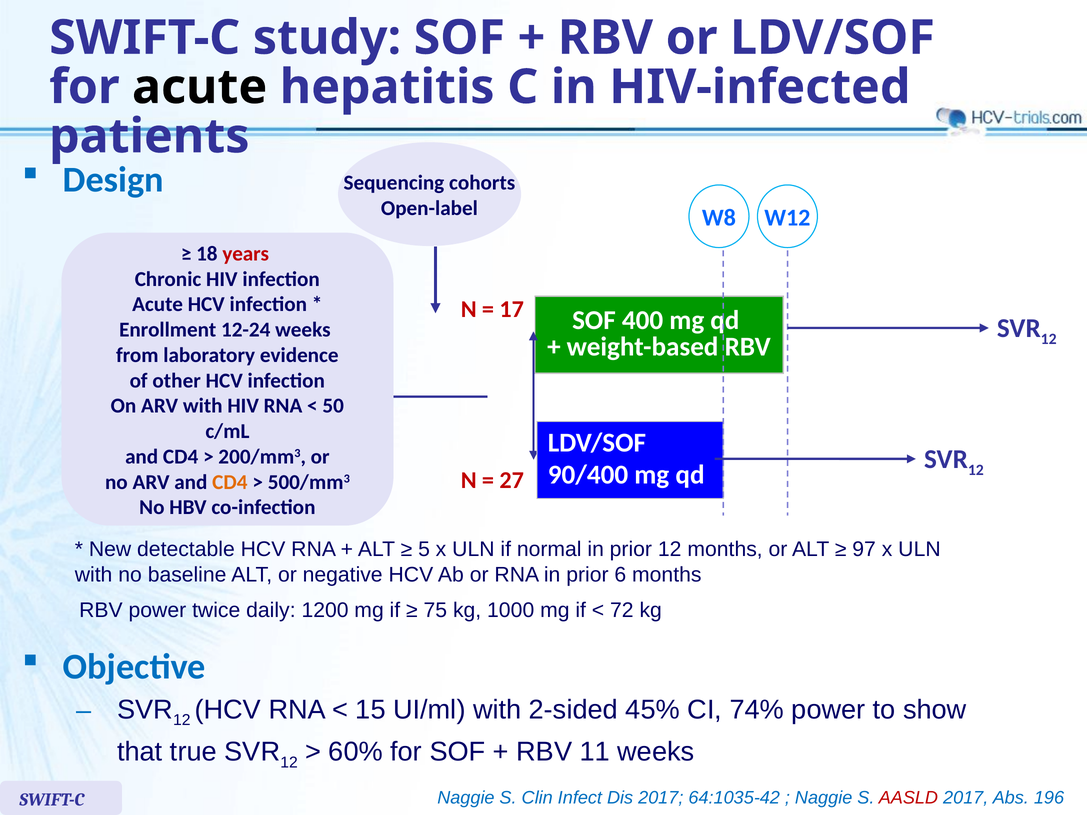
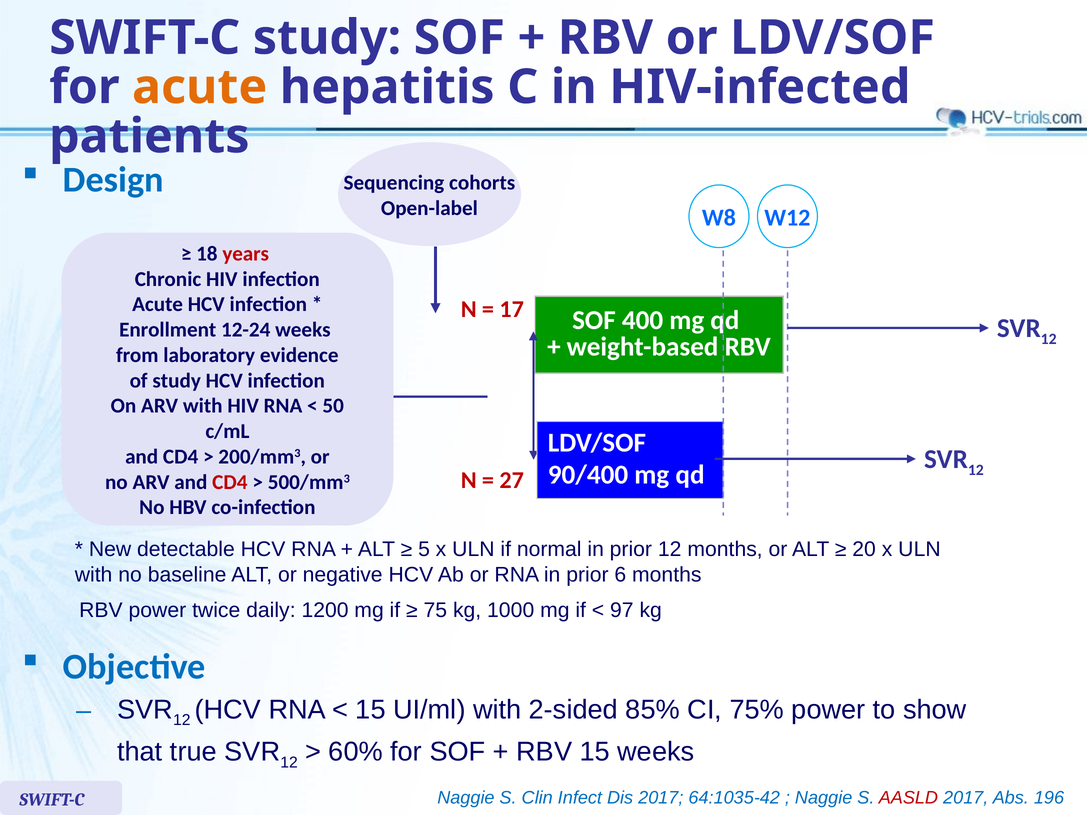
acute colour: black -> orange (200, 87)
of other: other -> study (177, 381)
CD4 colour: orange -> red (230, 482)
97: 97 -> 20 (864, 549)
72: 72 -> 97 (622, 610)
45%: 45% -> 85% (653, 710)
74%: 74% -> 75% (757, 710)
RBV 11: 11 -> 15 (595, 752)
